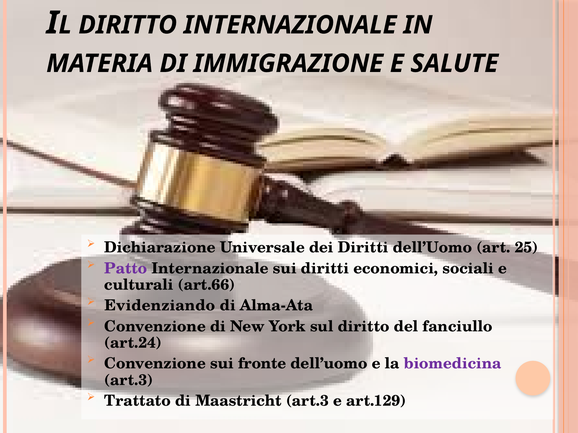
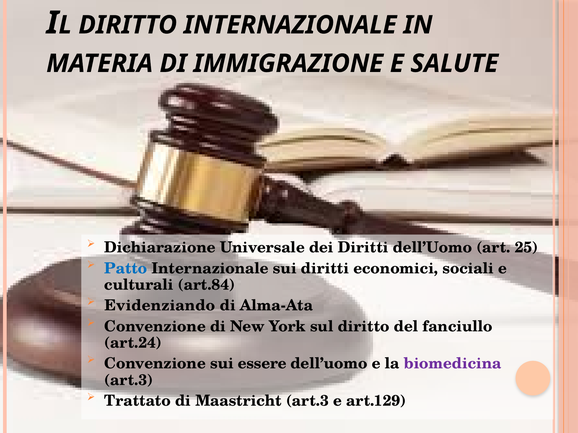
Patto colour: purple -> blue (126, 269)
art.66: art.66 -> art.84 (206, 285)
fronte: fronte -> essere (262, 364)
